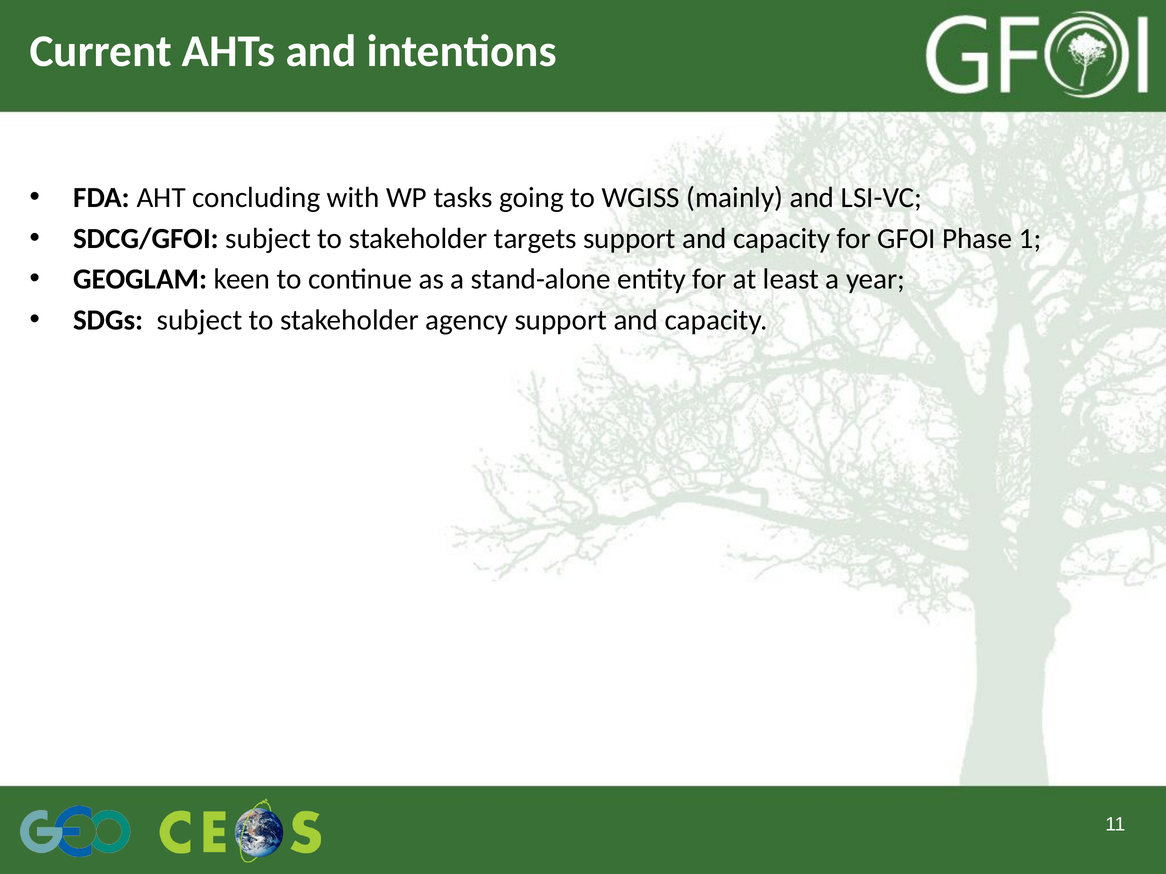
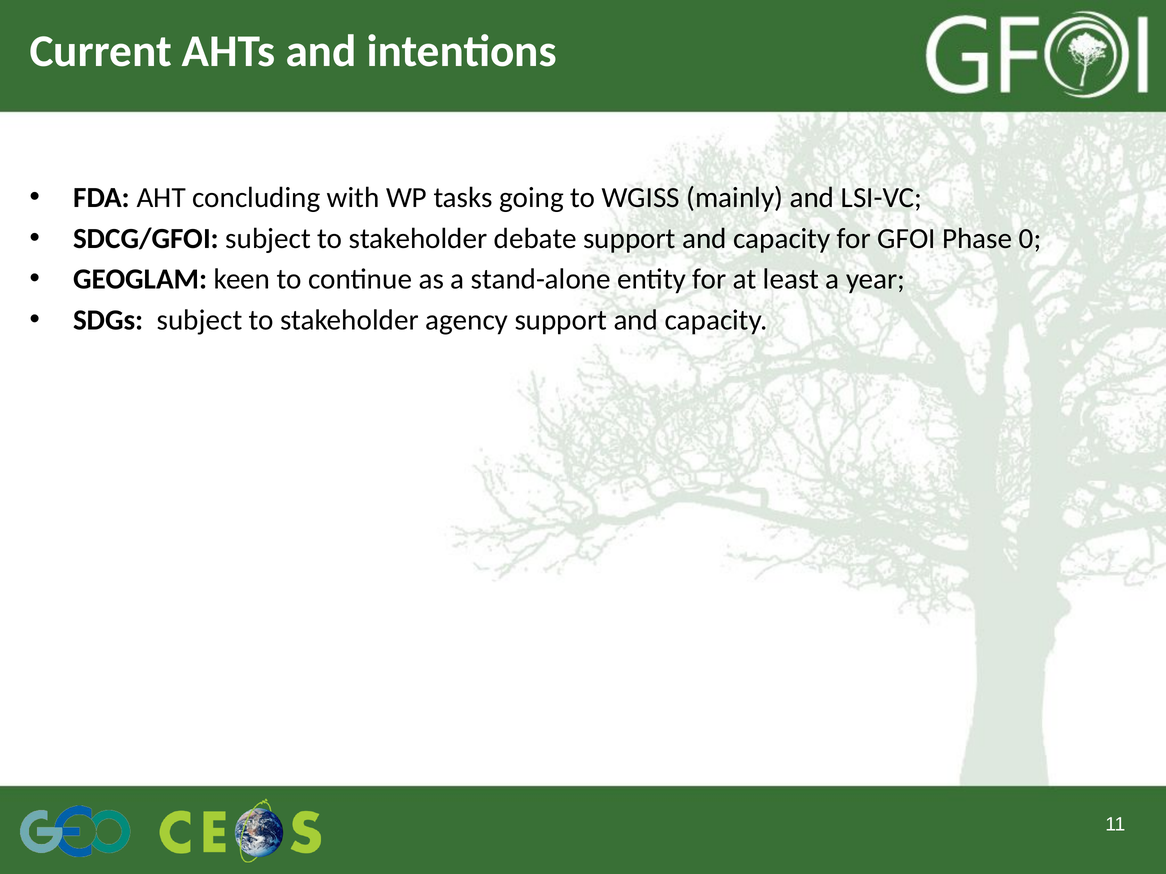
targets: targets -> debate (535, 239)
1: 1 -> 0 (1030, 239)
